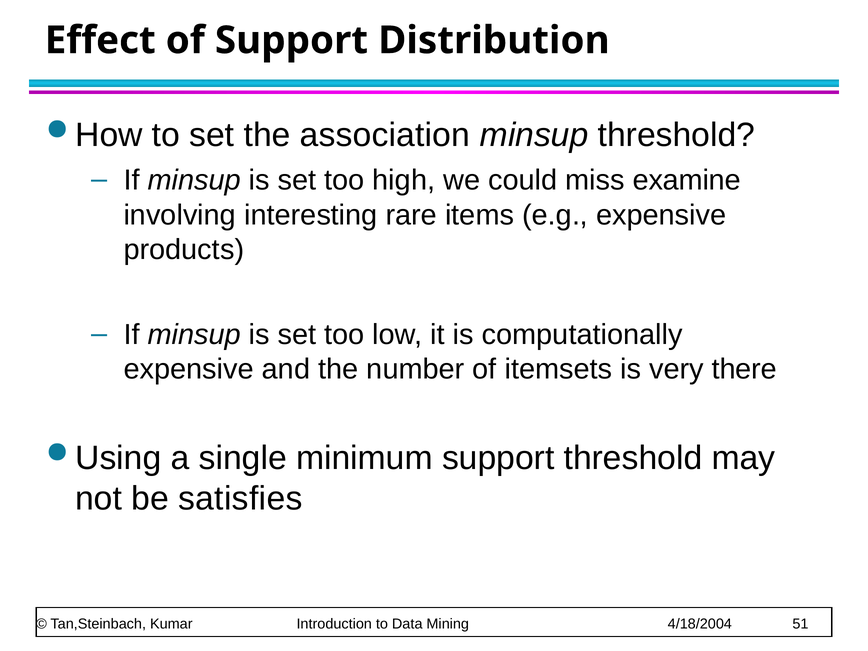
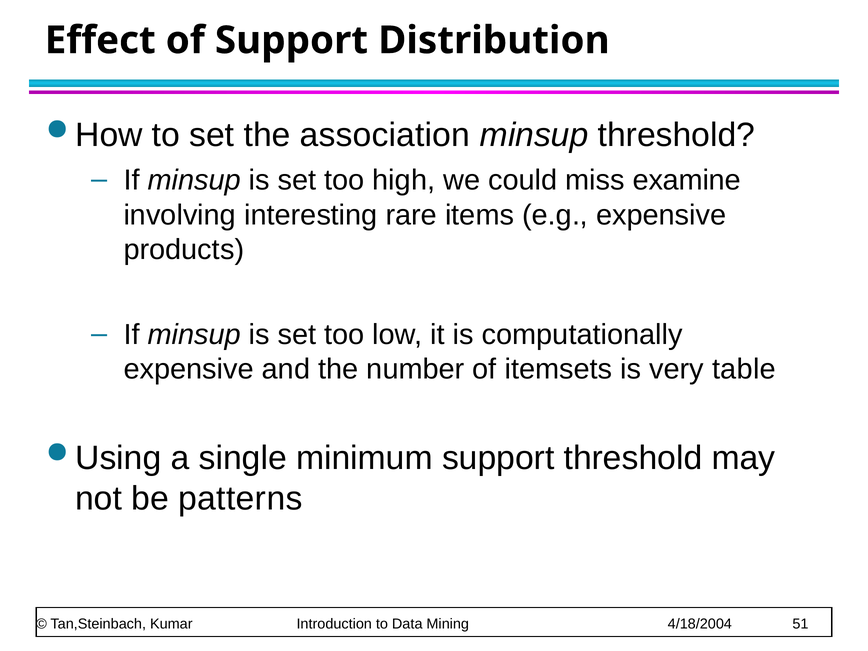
there: there -> table (744, 369)
satisfies: satisfies -> patterns (240, 499)
